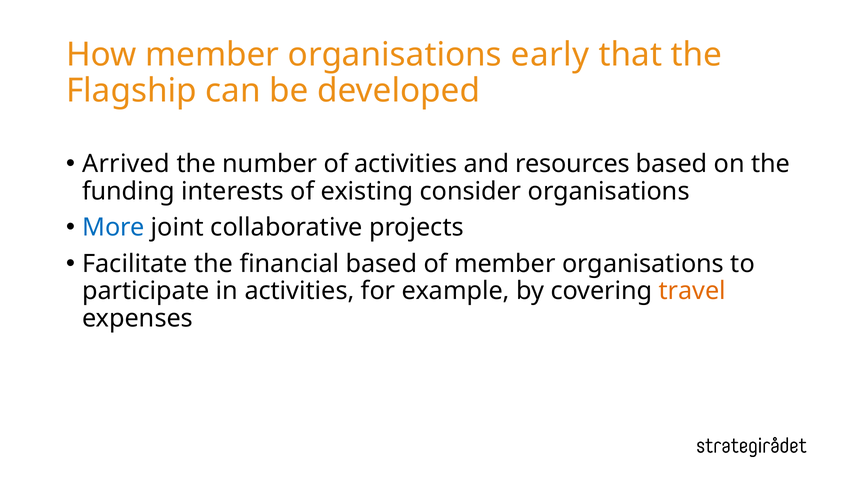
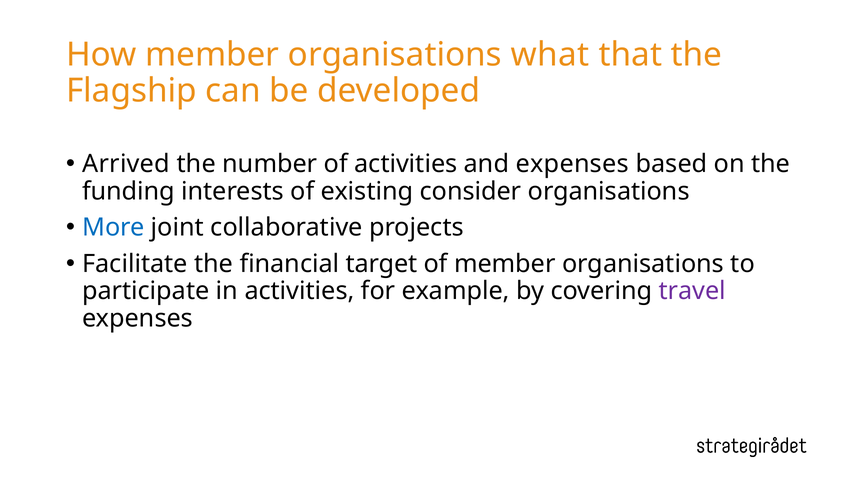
early: early -> what (550, 55)
and resources: resources -> expenses (572, 164)
financial based: based -> target (382, 264)
travel colour: orange -> purple (692, 291)
